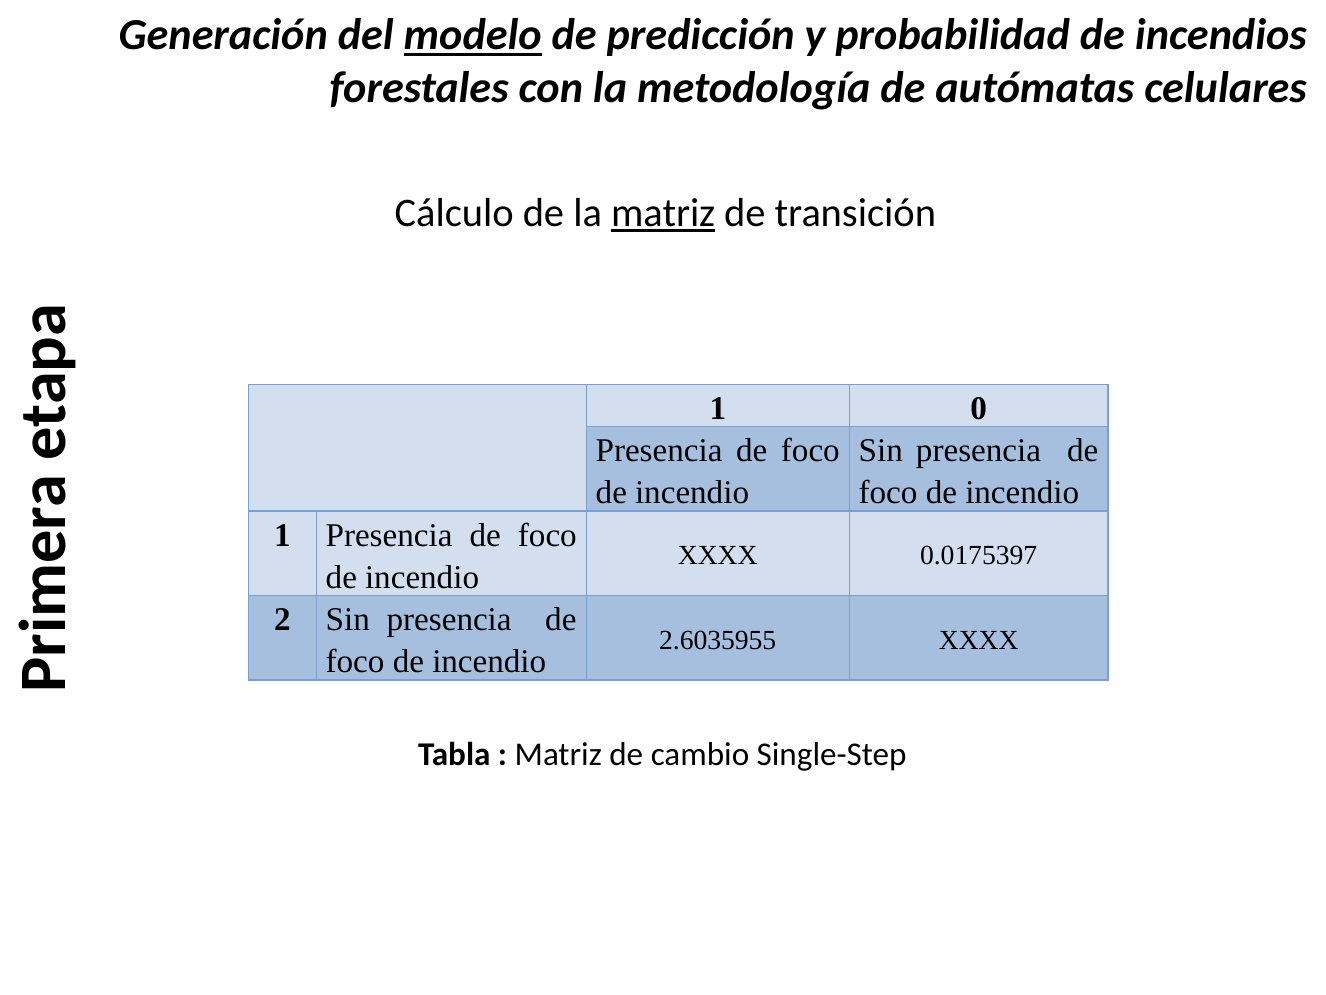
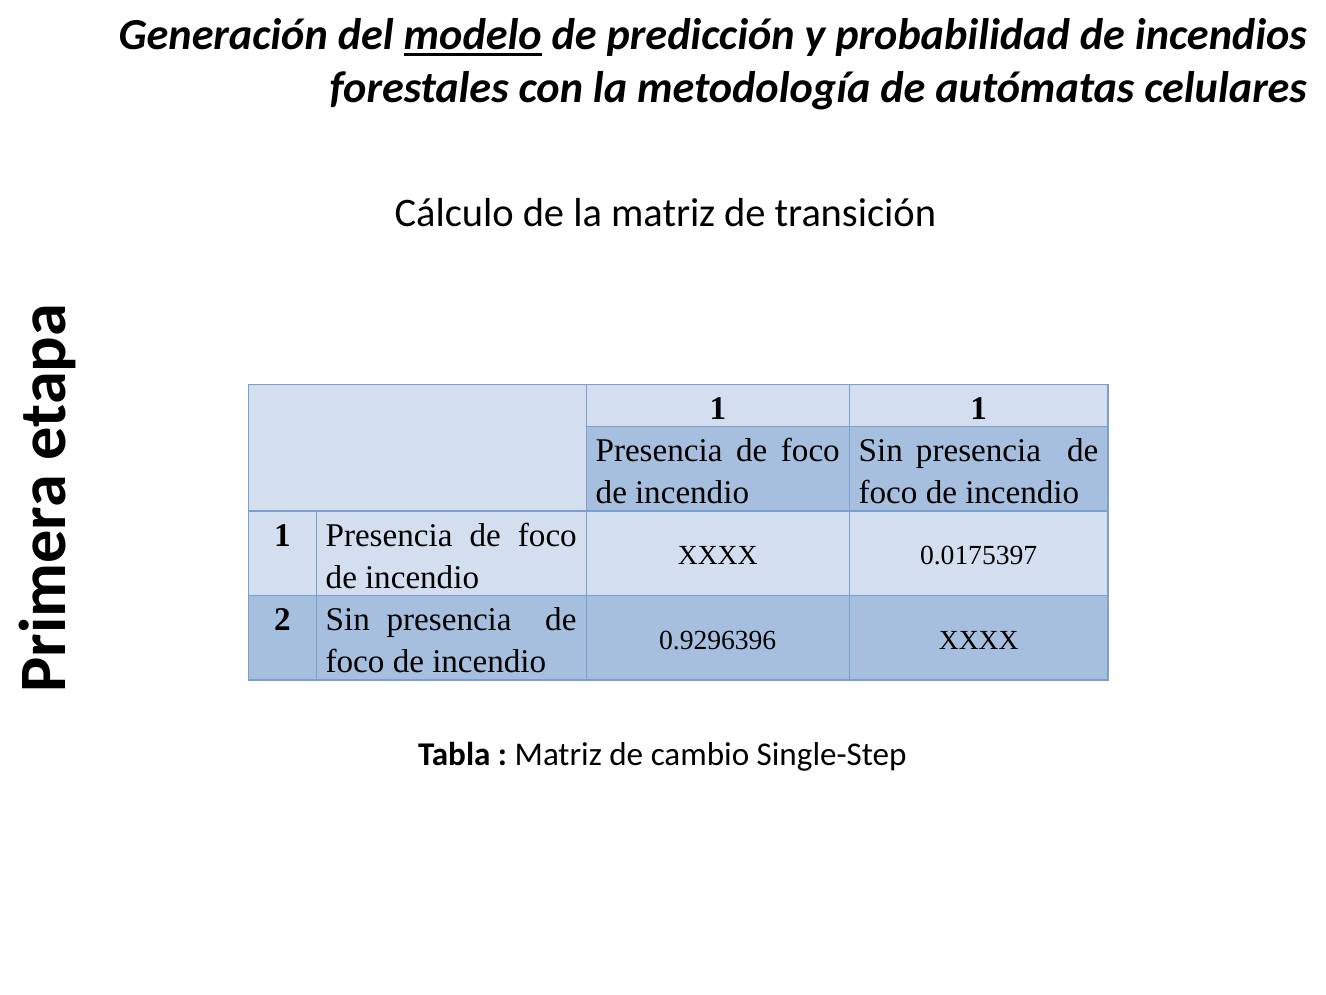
matriz underline: present -> none (663, 213)
1 0: 0 -> 1 (979, 408)
2.6035955: 2.6035955 -> 0.9296396 (718, 640)
